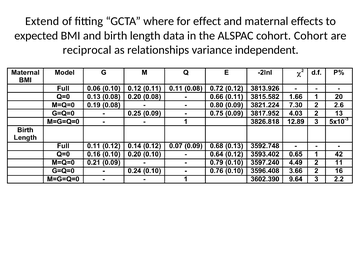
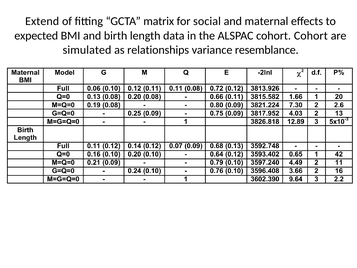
where: where -> matrix (159, 21)
effect: effect -> social (207, 21)
reciprocal: reciprocal -> simulated (87, 50)
independent: independent -> resemblance (267, 50)
